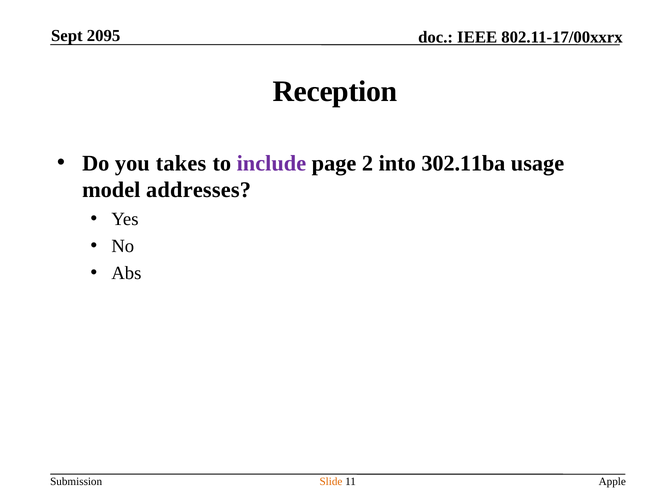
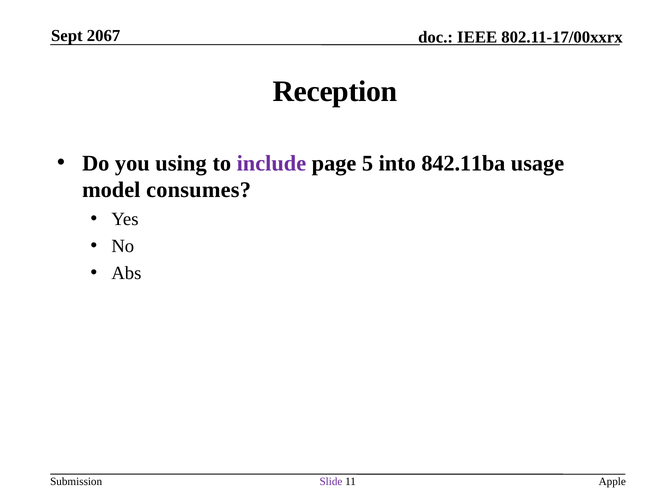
2095: 2095 -> 2067 (104, 36)
takes: takes -> using (181, 164)
2: 2 -> 5 (368, 164)
302.11ba: 302.11ba -> 842.11ba (463, 164)
addresses: addresses -> consumes (199, 190)
Slide colour: orange -> purple (331, 482)
